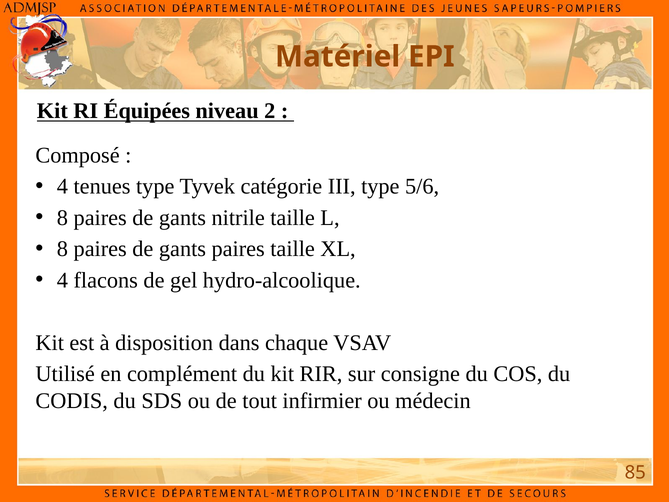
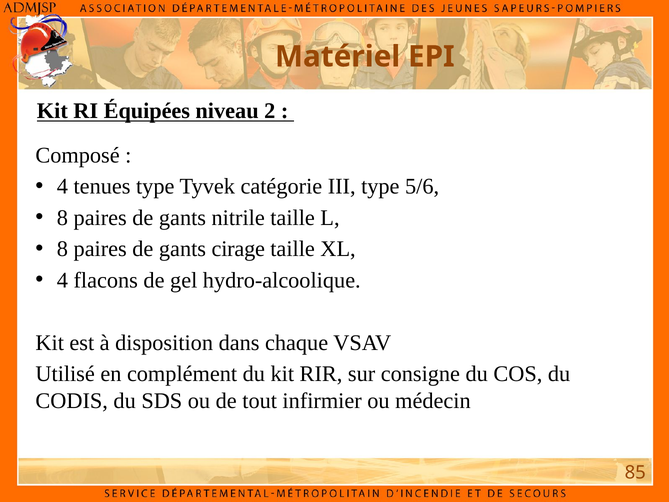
gants paires: paires -> cirage (238, 249)
